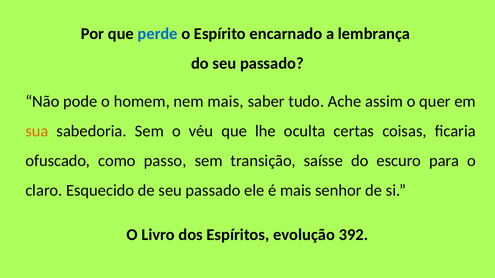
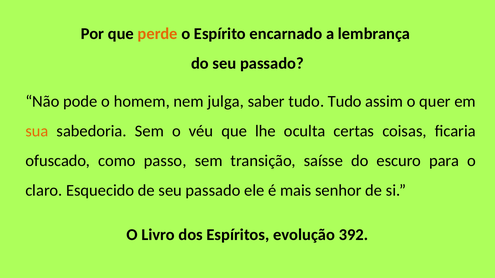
perde colour: blue -> orange (158, 34)
nem mais: mais -> julga (226, 102)
tudo Ache: Ache -> Tudo (345, 102)
